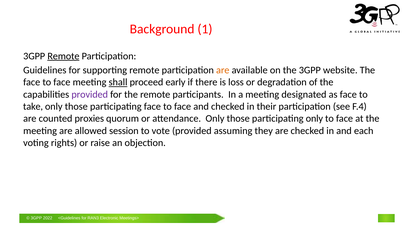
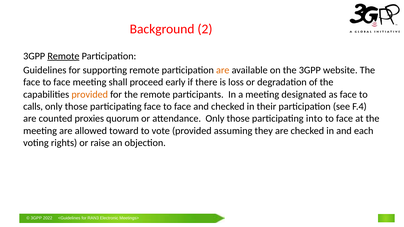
1: 1 -> 2 (205, 29)
shall underline: present -> none (118, 82)
provided colour: purple -> orange (90, 95)
take: take -> calls (33, 107)
participating only: only -> into (314, 119)
session: session -> toward (124, 131)
